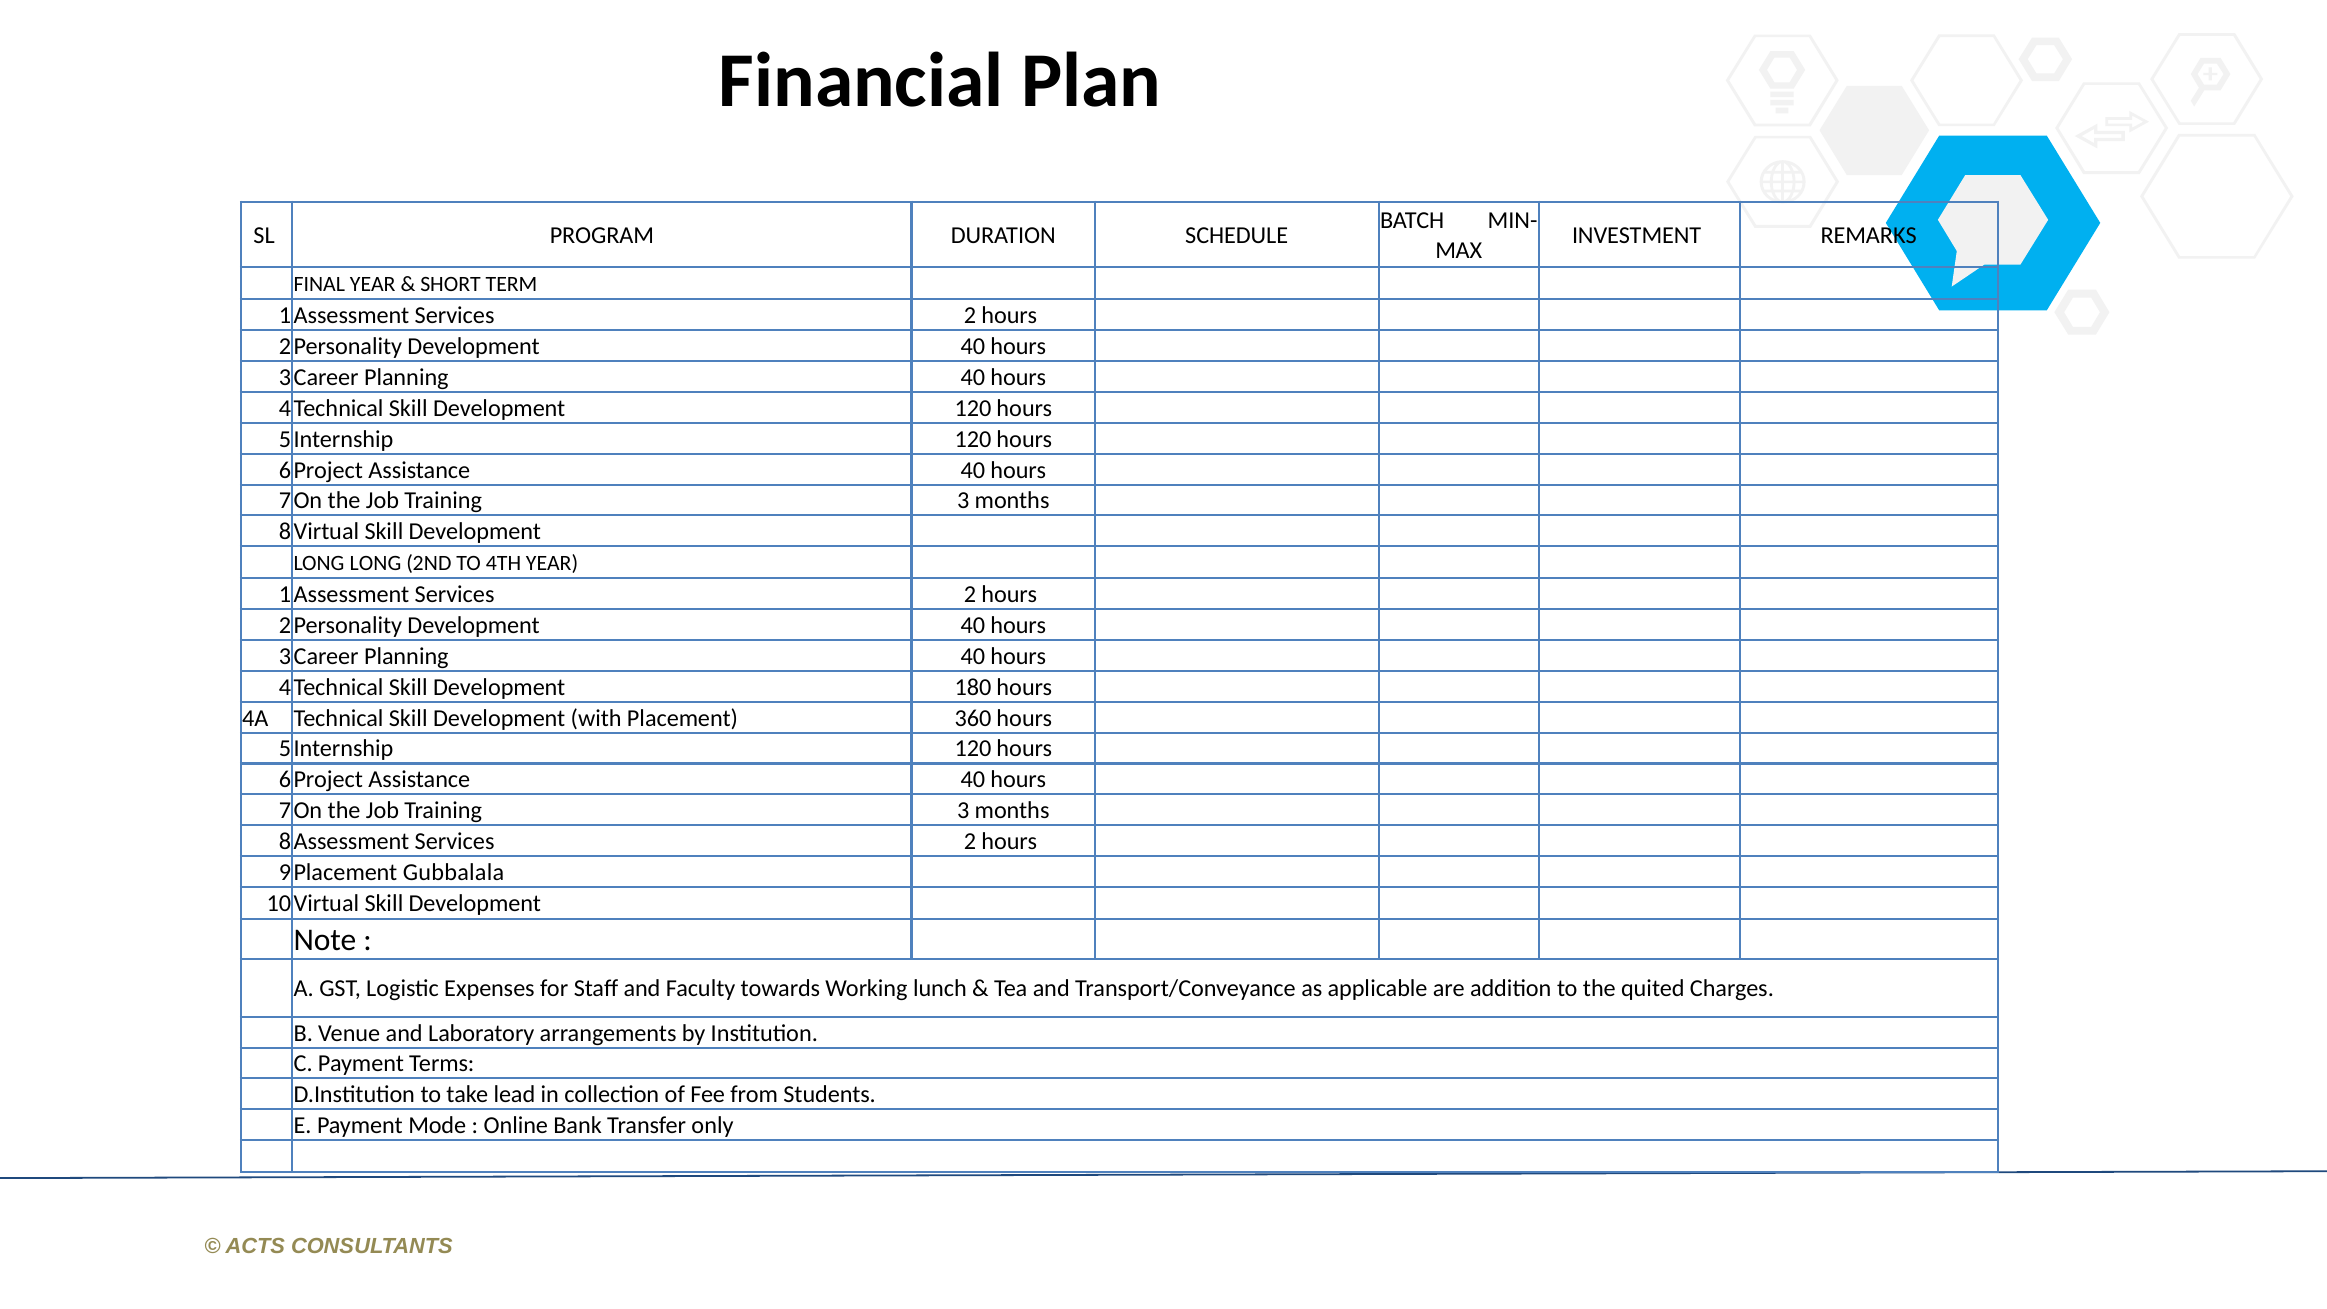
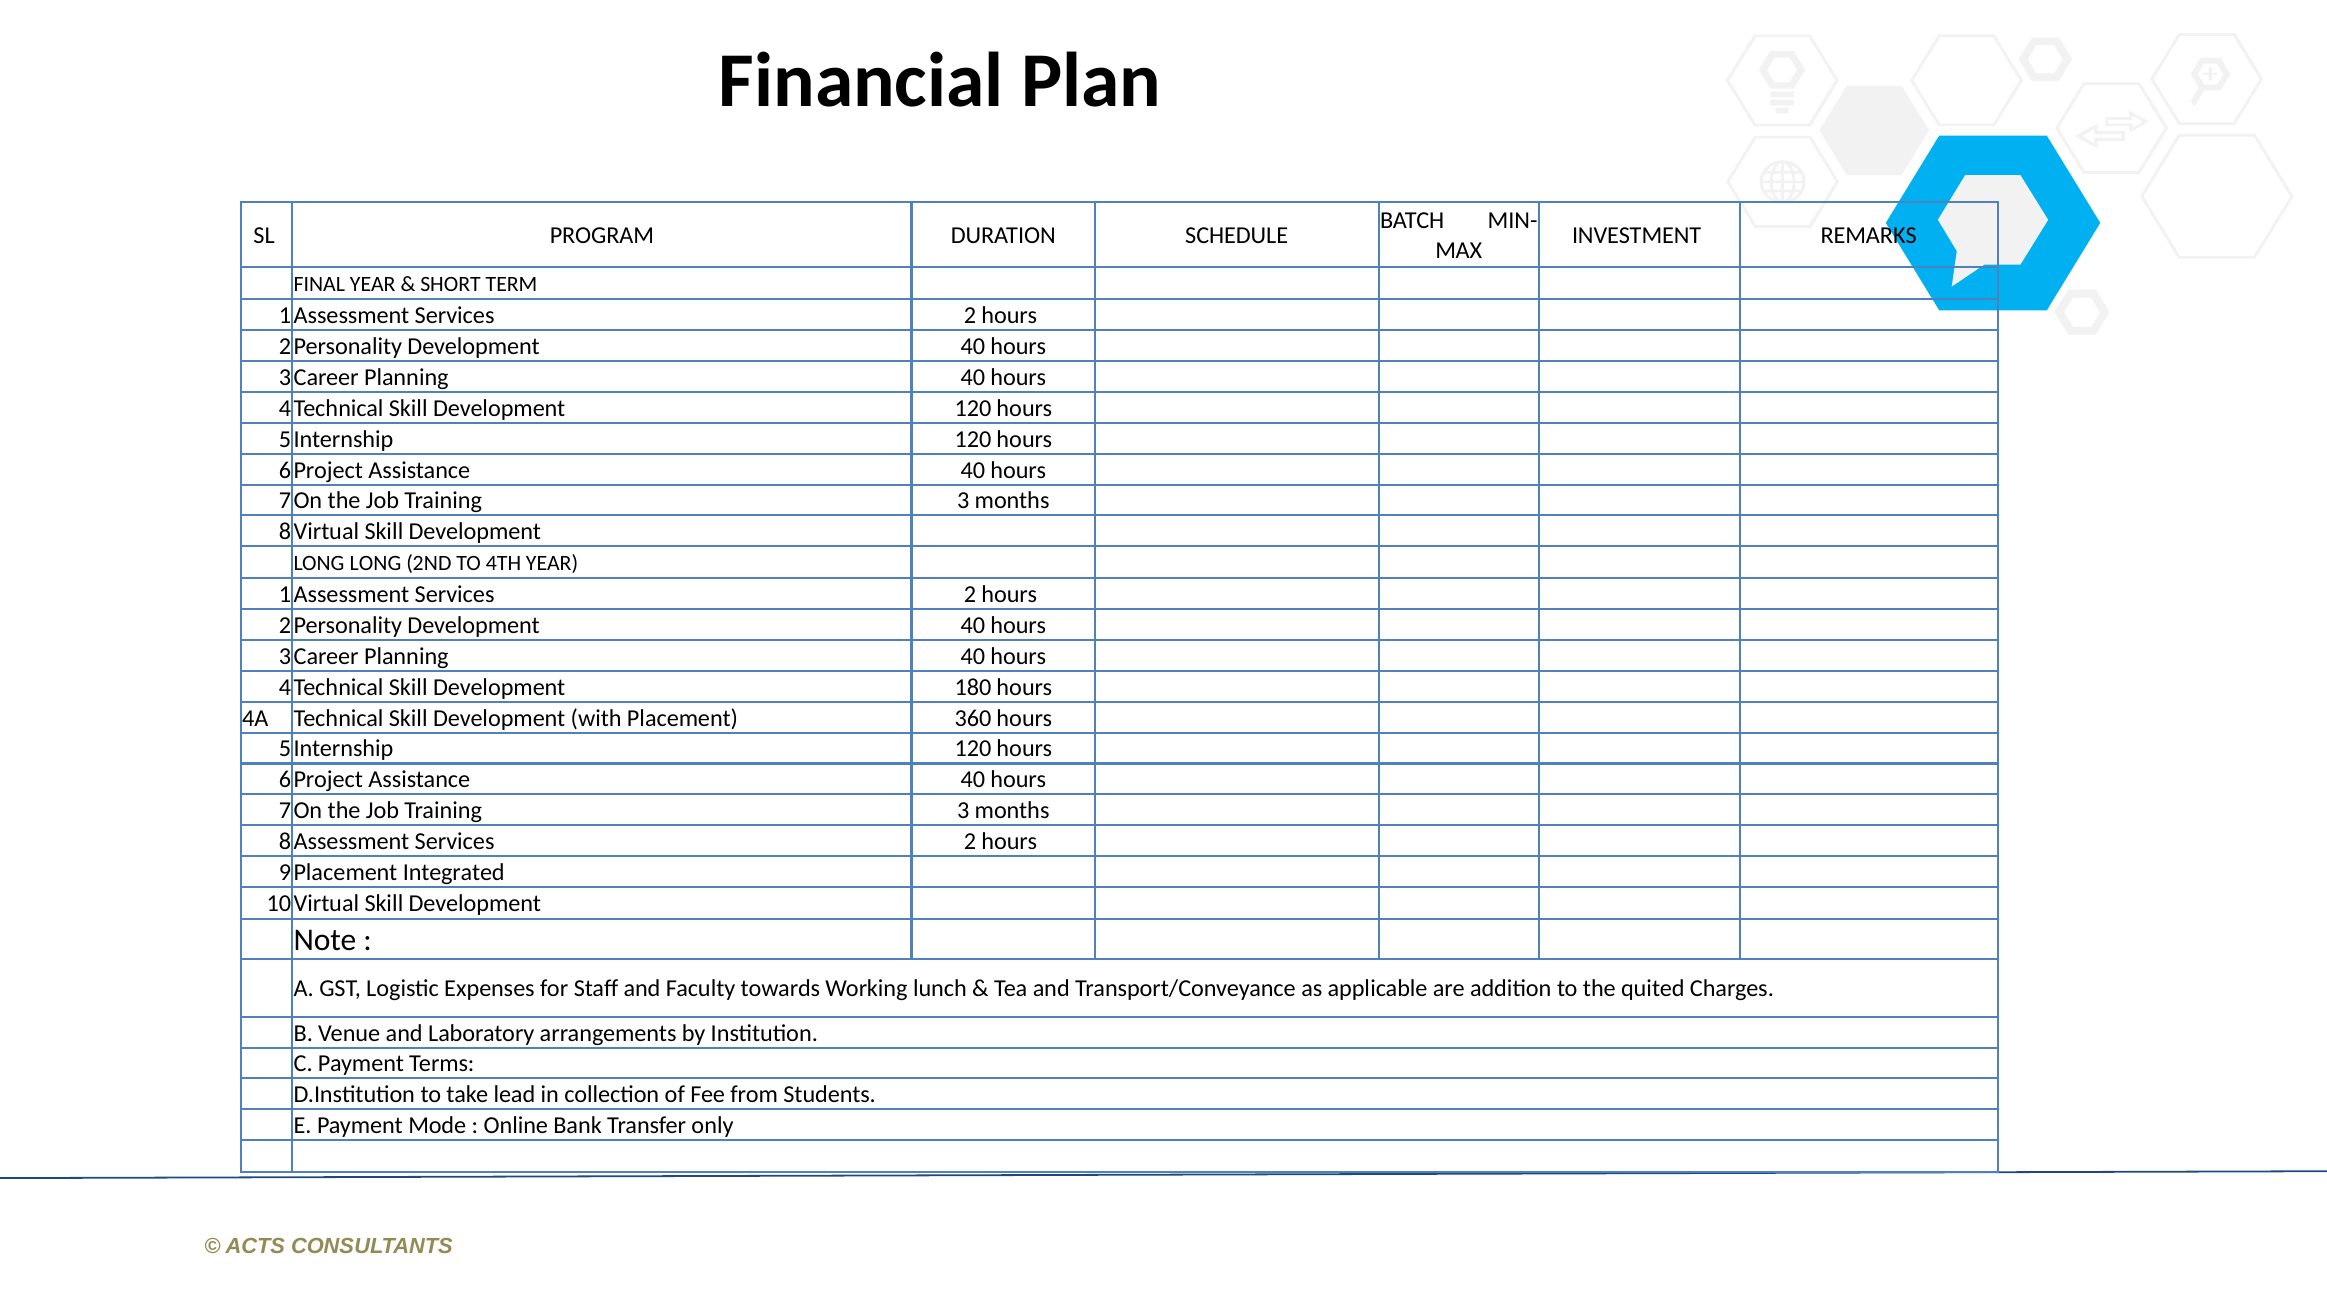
Gubbalala: Gubbalala -> Integrated (454, 872)
